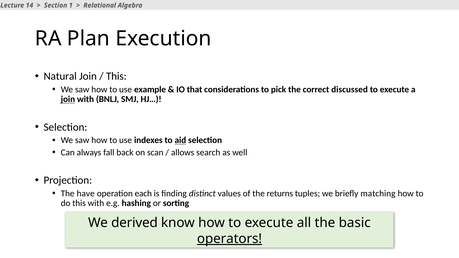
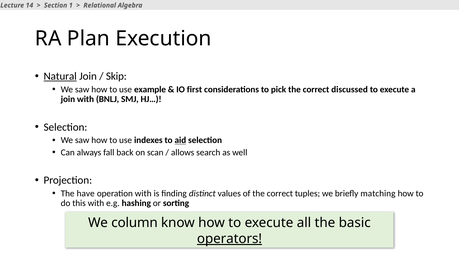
Natural underline: none -> present (60, 76)
This: This -> Skip (116, 76)
that: that -> first (194, 90)
join underline: present -> none (68, 99)
operation each: each -> with (143, 194)
of the returns: returns -> correct (280, 194)
derived: derived -> column (134, 223)
